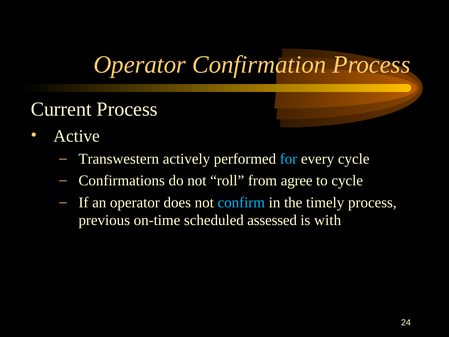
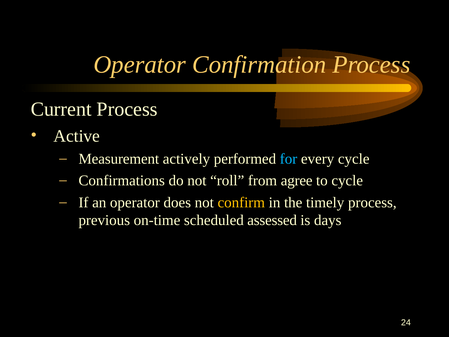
Transwestern: Transwestern -> Measurement (119, 159)
confirm colour: light blue -> yellow (241, 202)
with: with -> days (328, 220)
